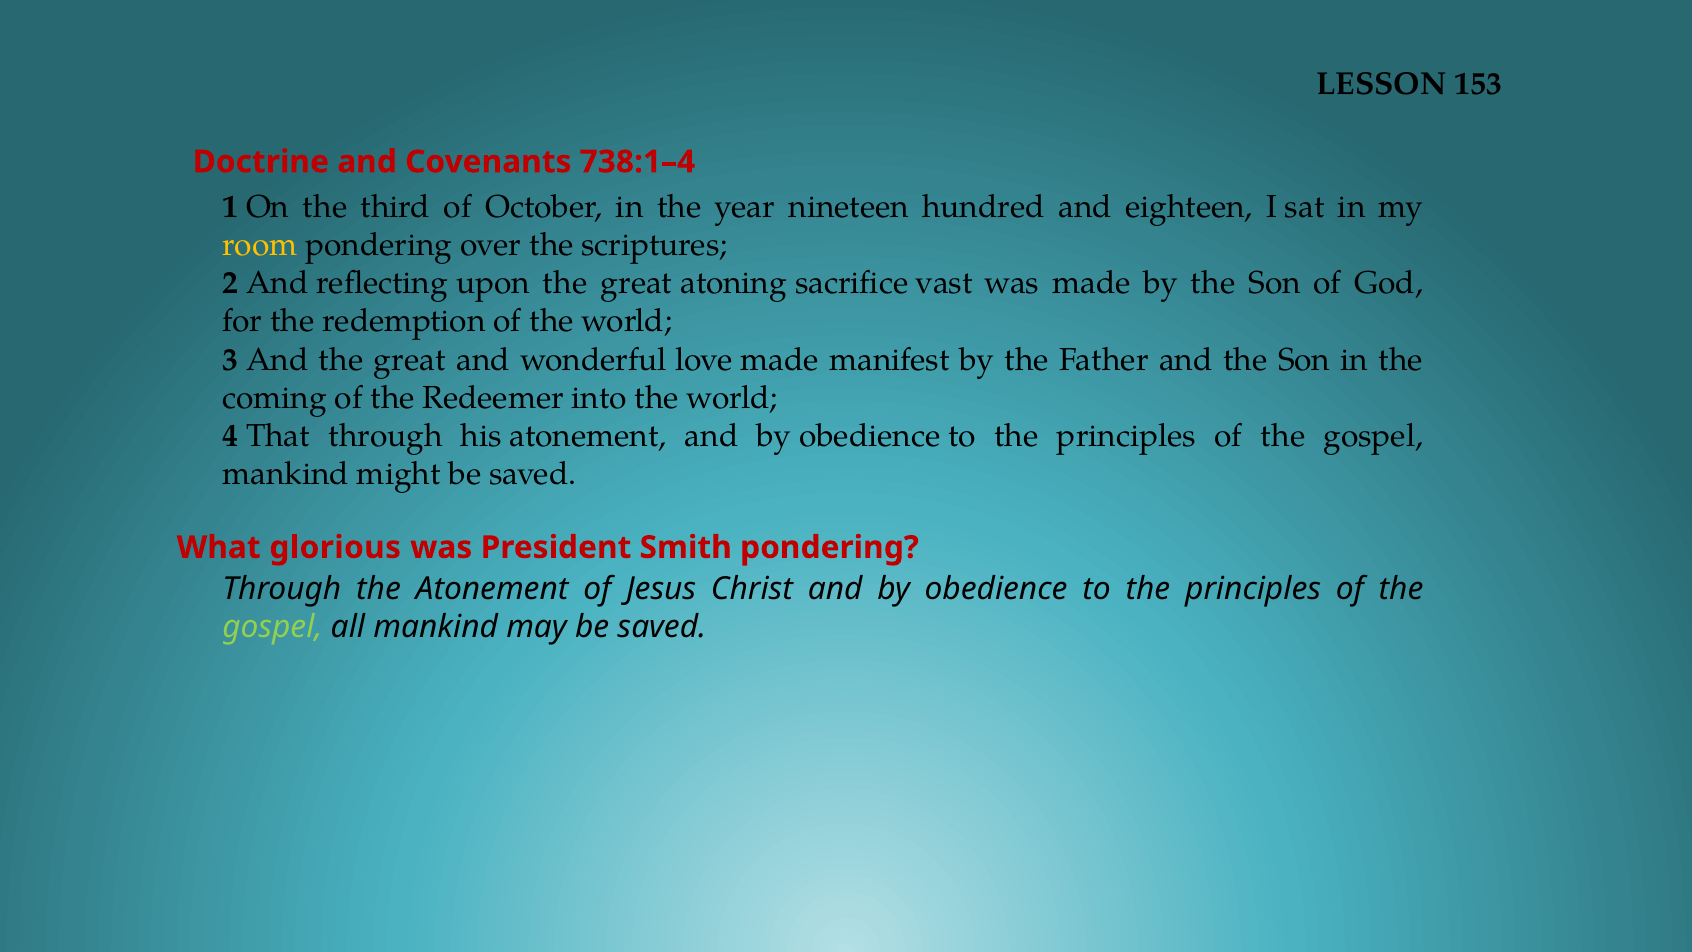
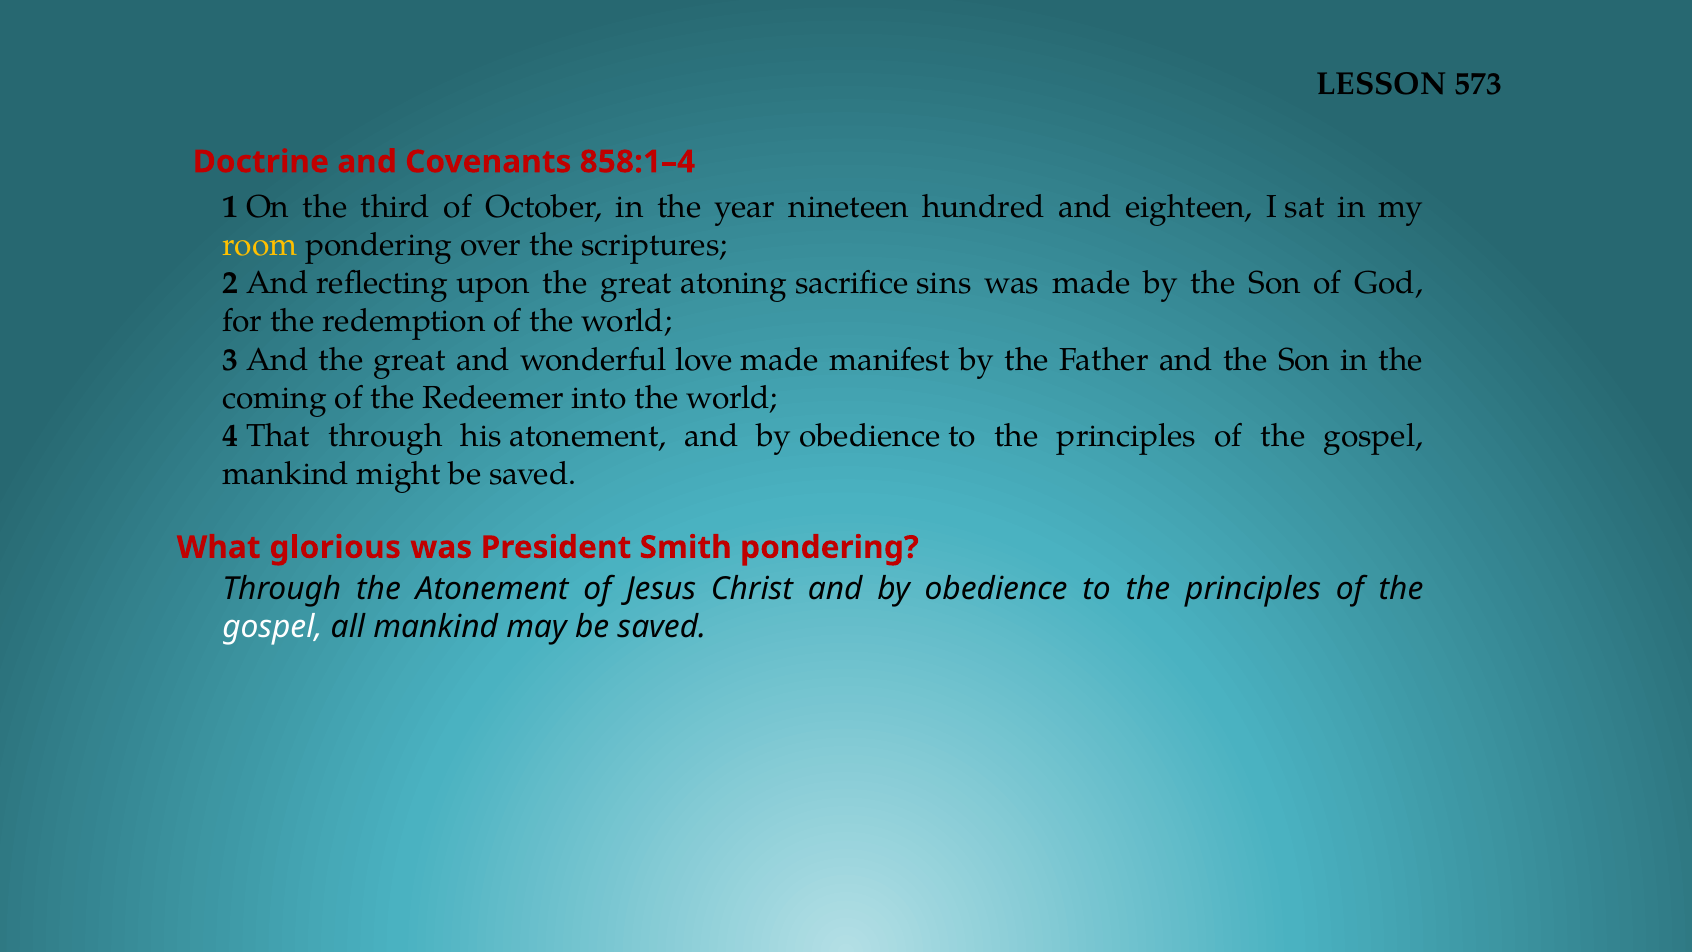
153: 153 -> 573 (1479, 84)
738:1–4: 738:1–4 -> 858:1–4 (637, 162)
vast: vast -> sins (944, 283)
gospel colour: light green -> white (272, 627)
